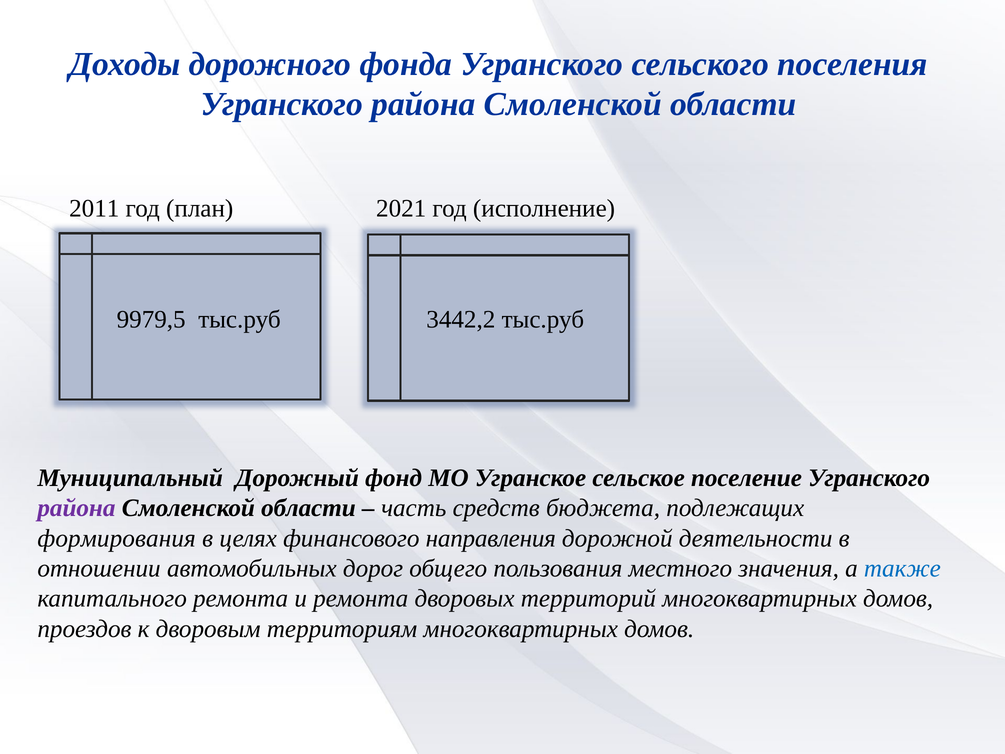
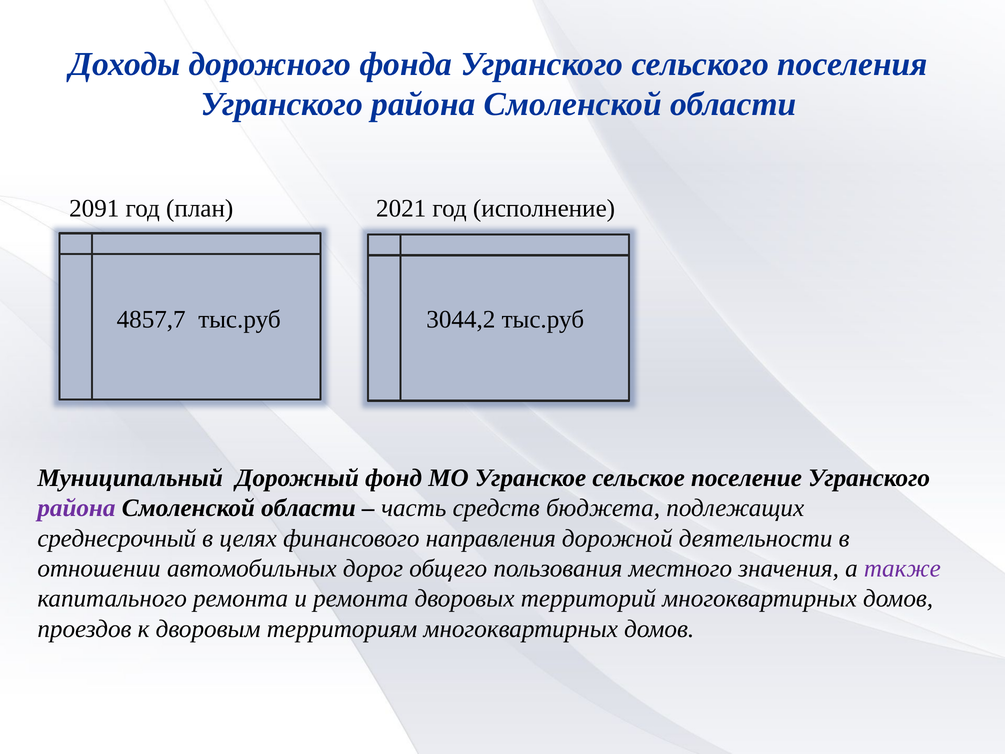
2011: 2011 -> 2091 (94, 209)
9979,5: 9979,5 -> 4857,7 (151, 319)
3442,2: 3442,2 -> 3044,2 (461, 319)
формирования: формирования -> среднесрочный (117, 538)
также colour: blue -> purple (902, 568)
